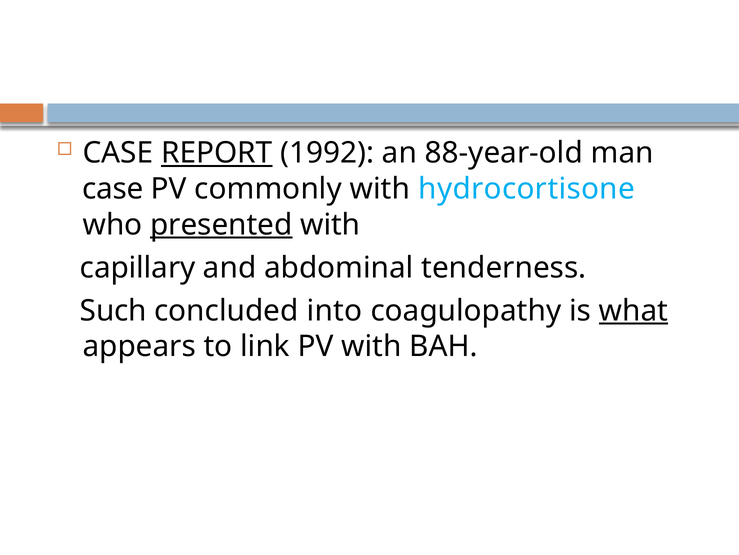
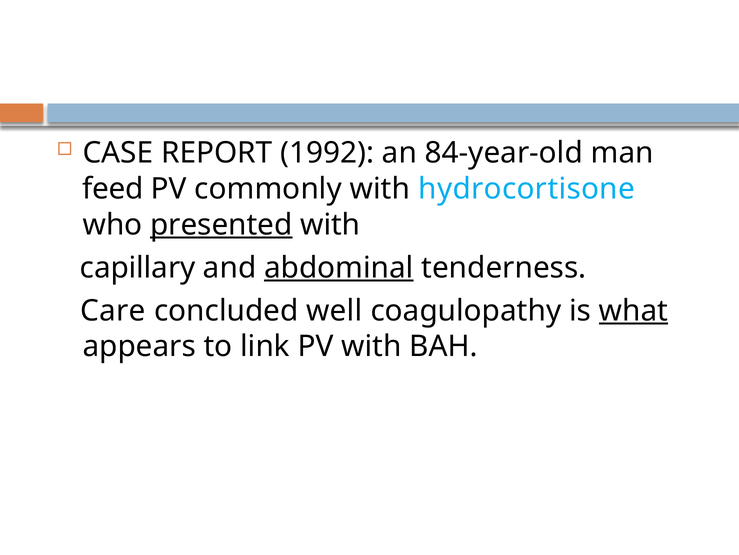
REPORT underline: present -> none (217, 153)
88-year-old: 88-year-old -> 84-year-old (504, 153)
case: case -> feed (113, 189)
abdominal underline: none -> present (339, 267)
Such: Such -> Care (113, 310)
into: into -> well (334, 310)
